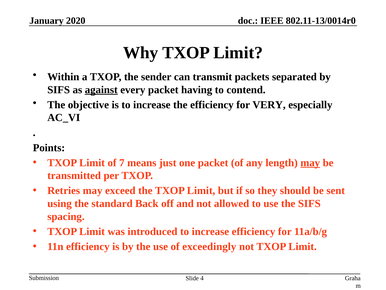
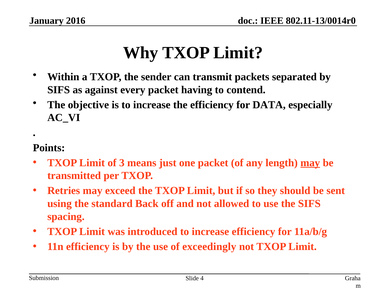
2020: 2020 -> 2016 (76, 21)
against underline: present -> none (101, 90)
VERY: VERY -> DATA (269, 105)
7: 7 -> 3 (122, 162)
